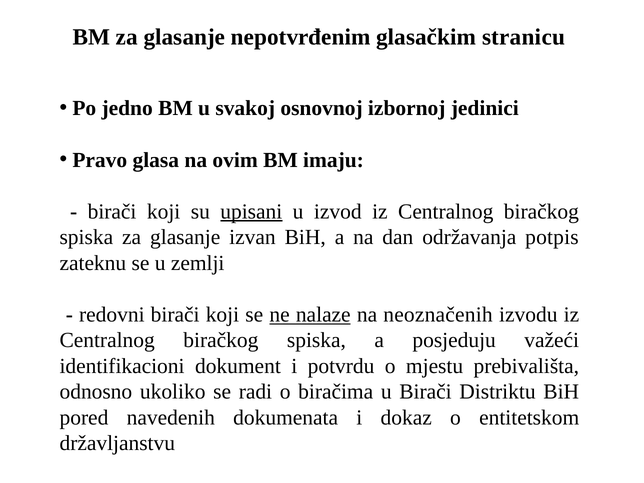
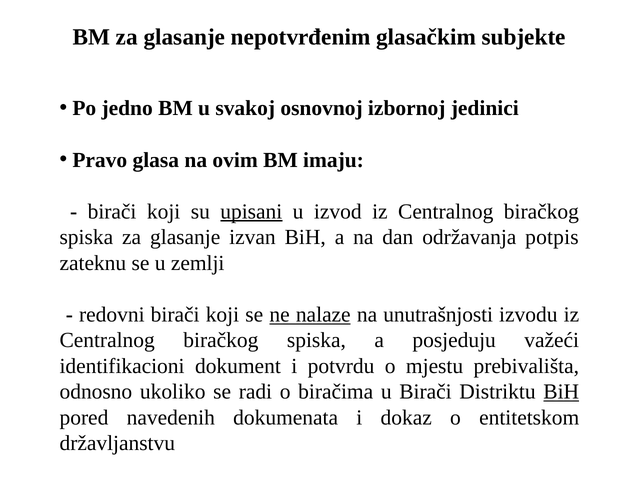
stranicu: stranicu -> subjekte (524, 37)
neoznačenih: neoznačenih -> unutrašnjosti (438, 314)
BiH underline: none -> present (561, 392)
